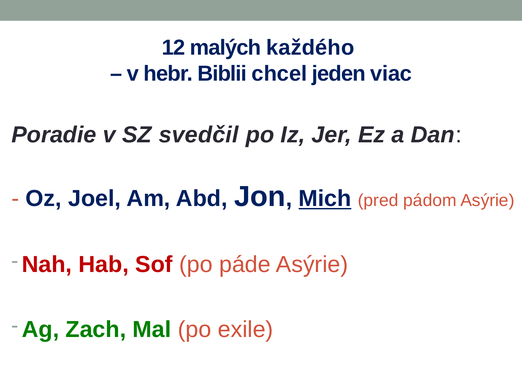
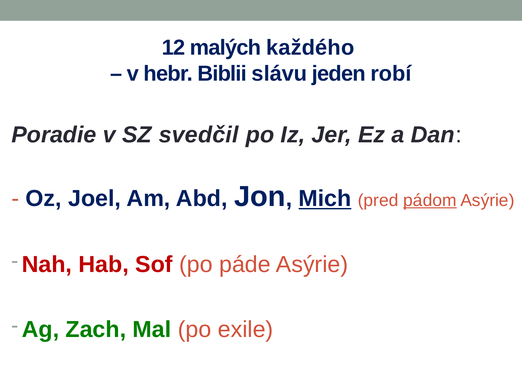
chcel: chcel -> slávu (279, 74)
viac: viac -> robí (391, 74)
pádom underline: none -> present (430, 201)
